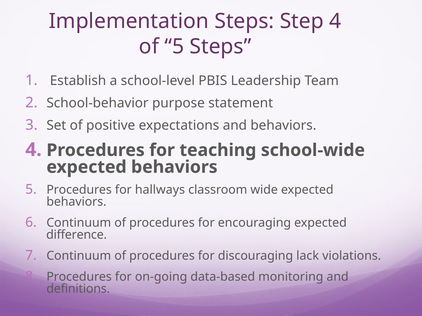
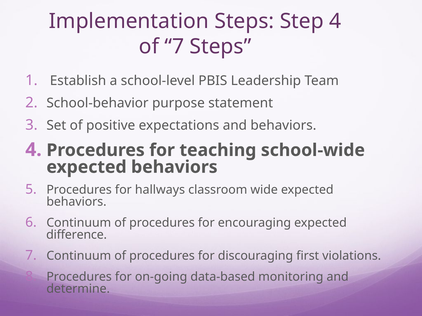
of 5: 5 -> 7 (174, 46)
lack: lack -> first (308, 256)
definitions: definitions -> determine (78, 289)
